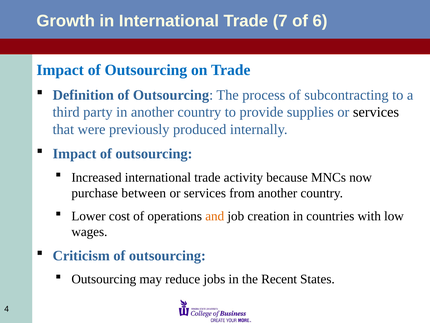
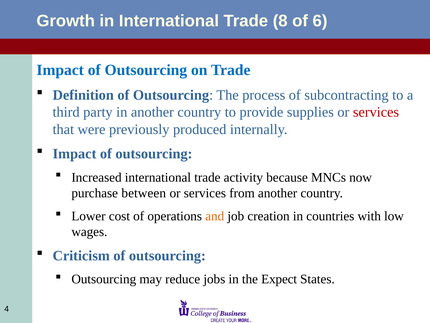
7: 7 -> 8 (280, 21)
services colour: black -> red (376, 112)
Recent: Recent -> Expect (279, 279)
